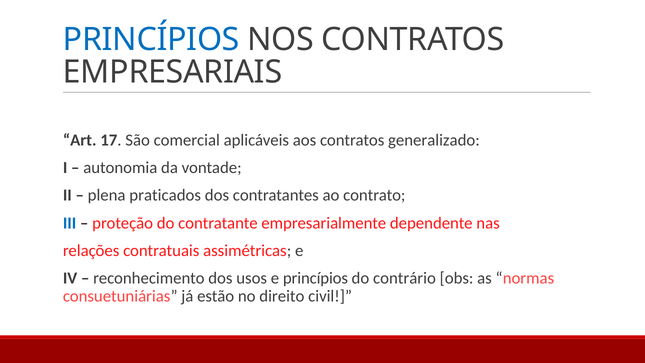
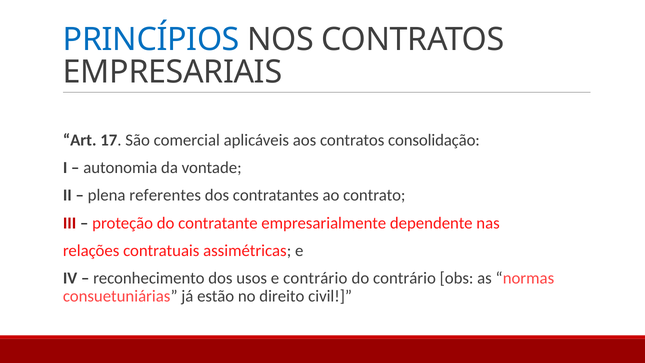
generalizado: generalizado -> consolidação (434, 140)
praticados: praticados -> referentes (165, 195)
III colour: blue -> red (70, 223)
e princípios: princípios -> contrário (315, 278)
